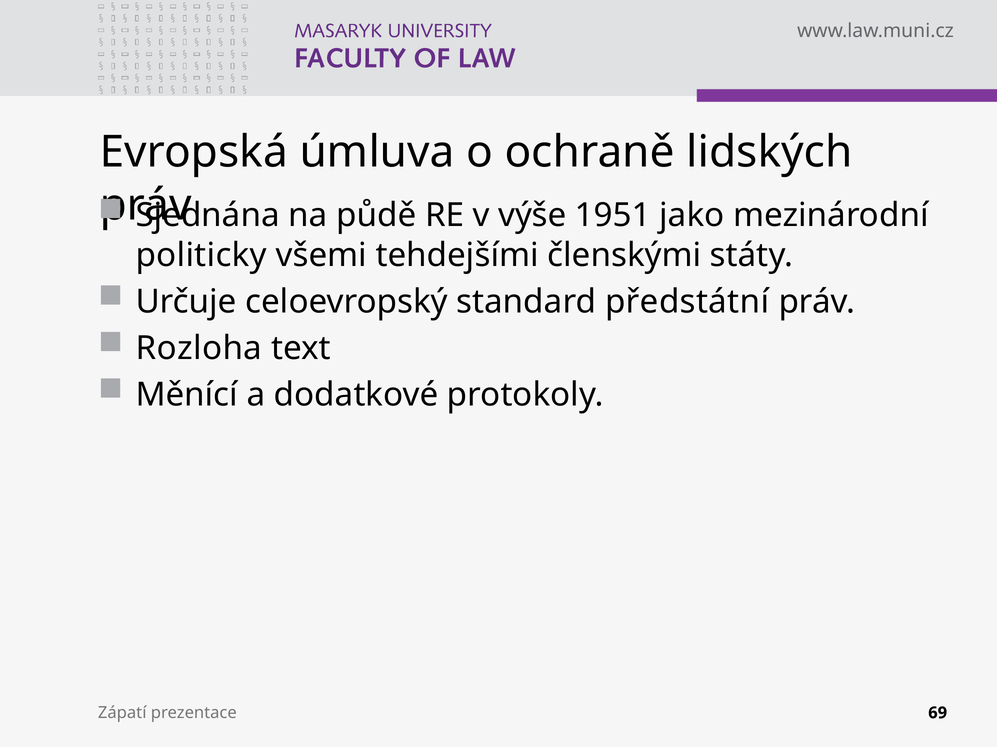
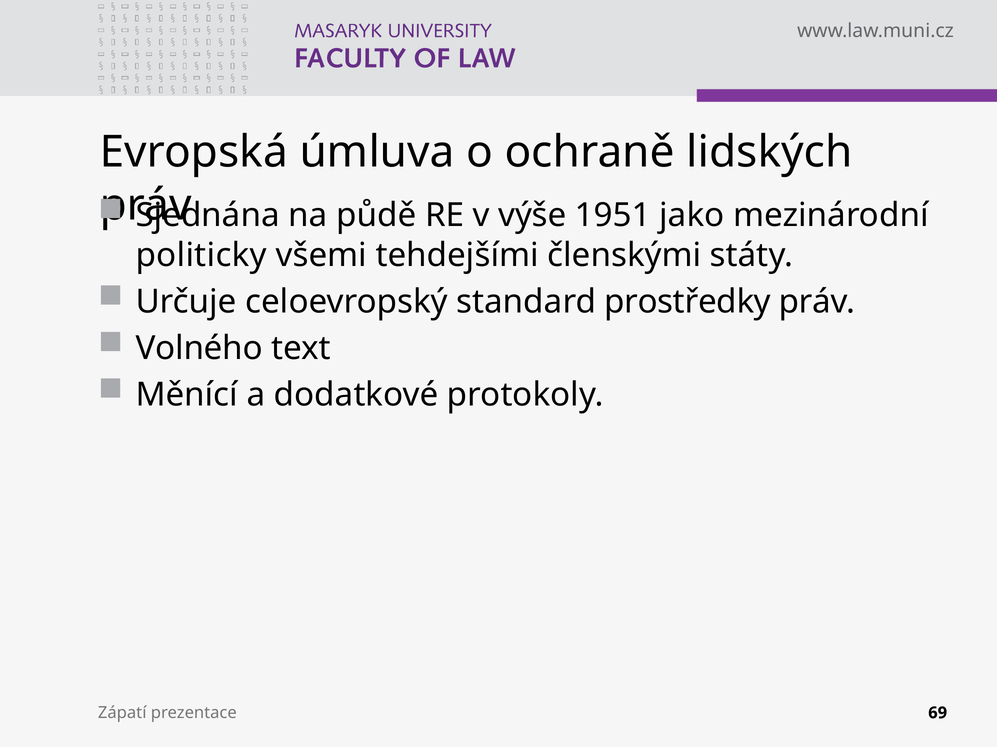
předstátní: předstátní -> prostředky (688, 302)
Rozloha: Rozloha -> Volného (199, 349)
